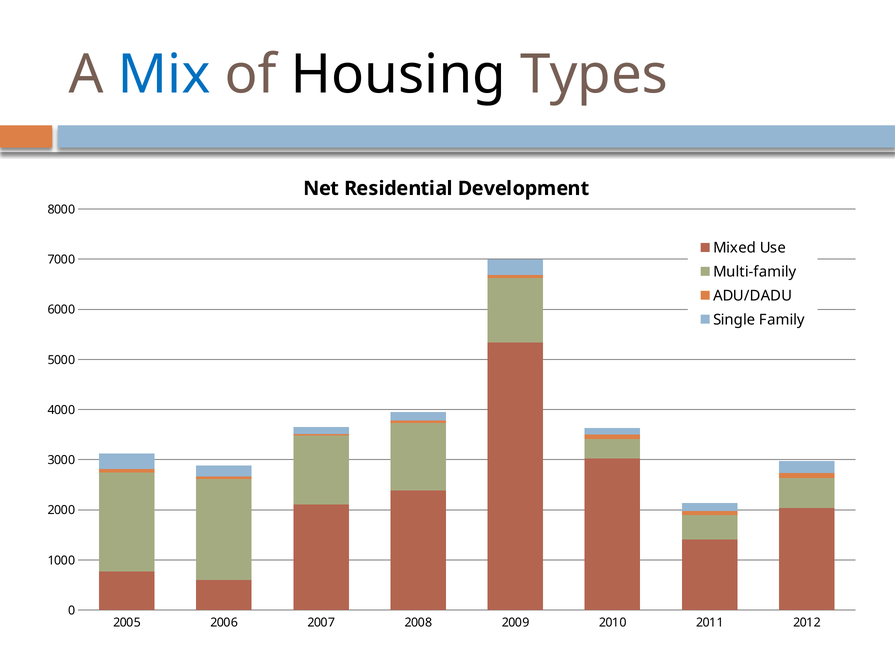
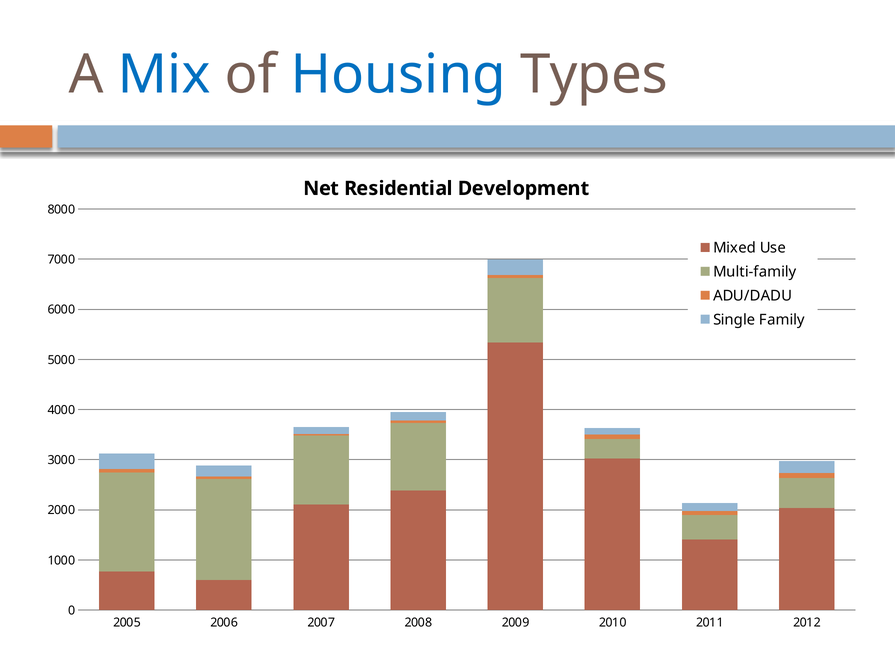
Housing colour: black -> blue (398, 75)
